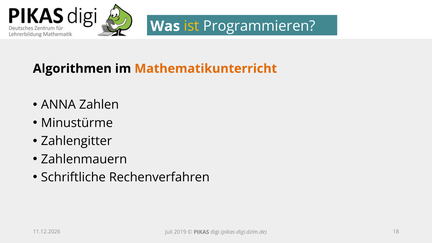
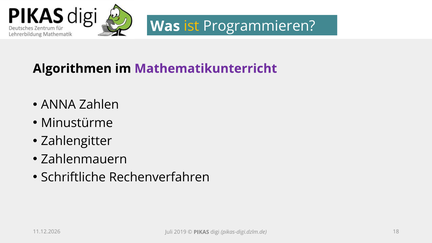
Mathematikunterricht colour: orange -> purple (206, 69)
